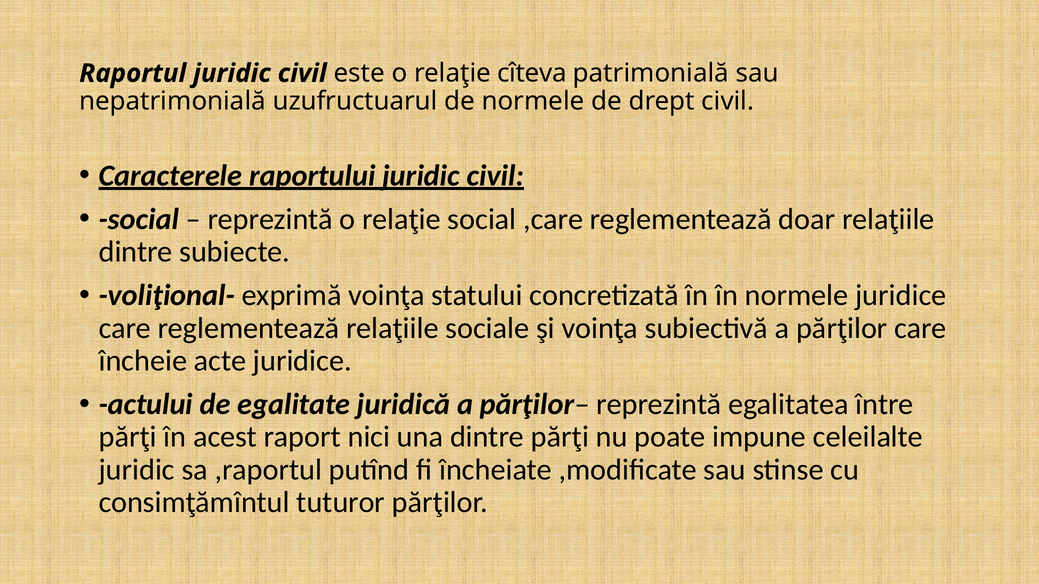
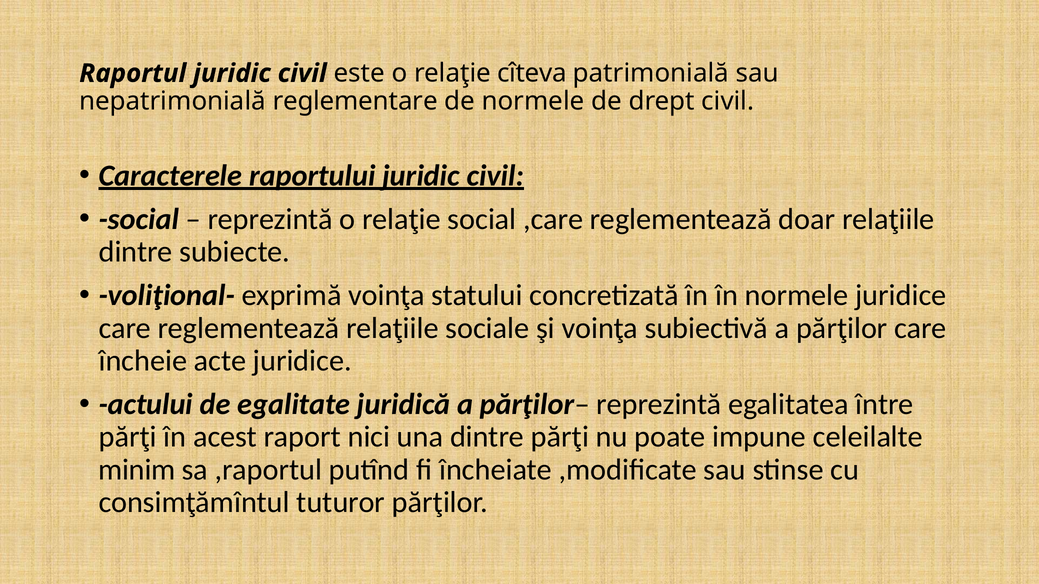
uzufructuarul: uzufructuarul -> reglementare (355, 101)
juridic: juridic -> minim (137, 470)
